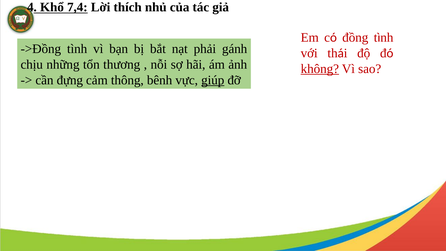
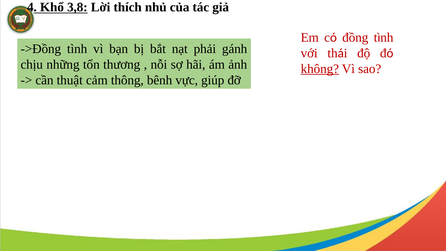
7,4: 7,4 -> 3,8 (77, 7)
đựng: đựng -> thuật (70, 80)
giúp underline: present -> none (213, 80)
